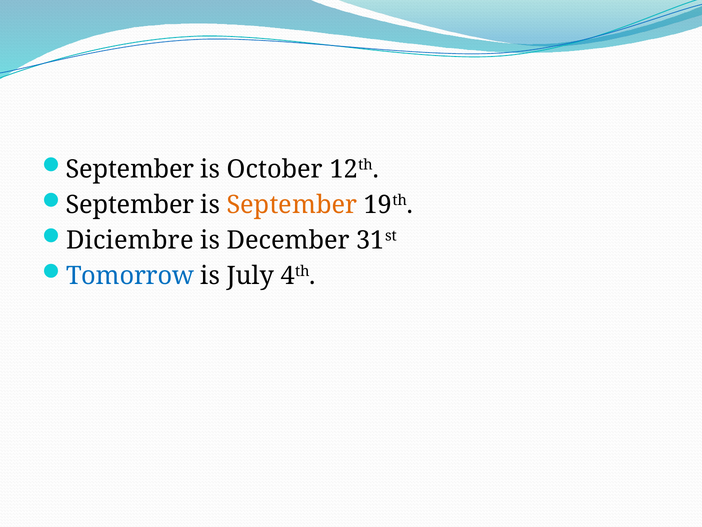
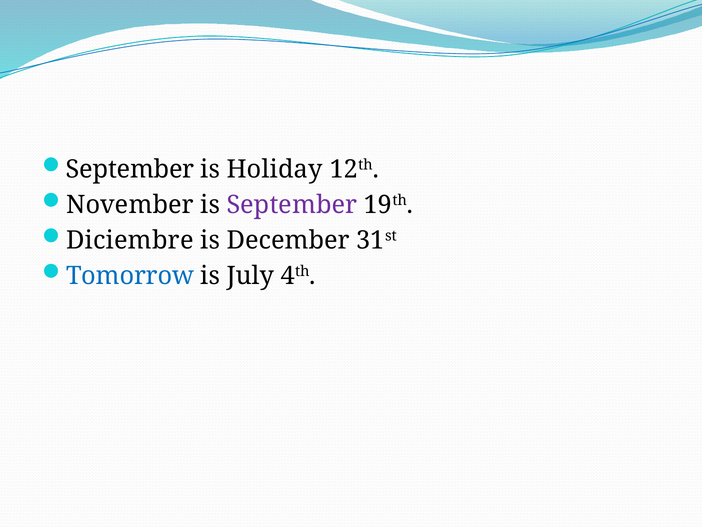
October: October -> Holiday (275, 169)
September: September -> November (130, 204)
September colour: orange -> purple (292, 204)
